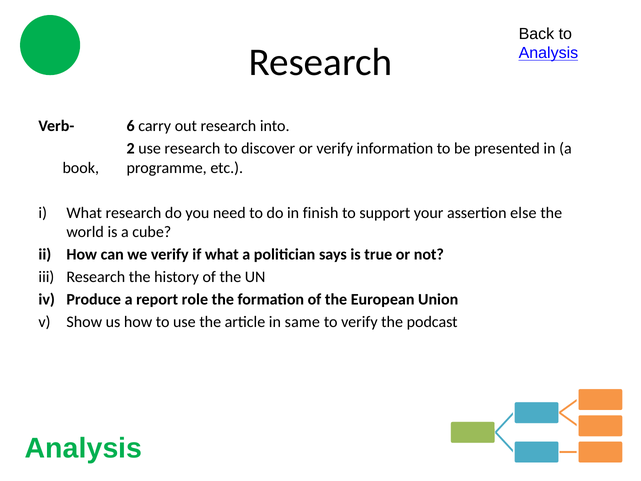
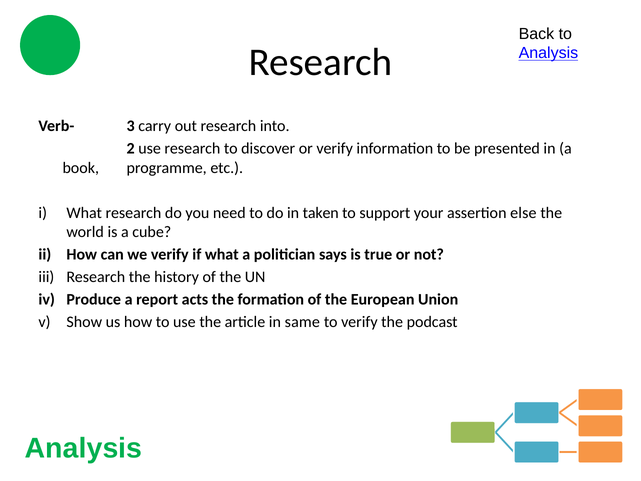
6: 6 -> 3 (131, 126)
finish: finish -> taken (321, 213)
role: role -> acts (195, 299)
